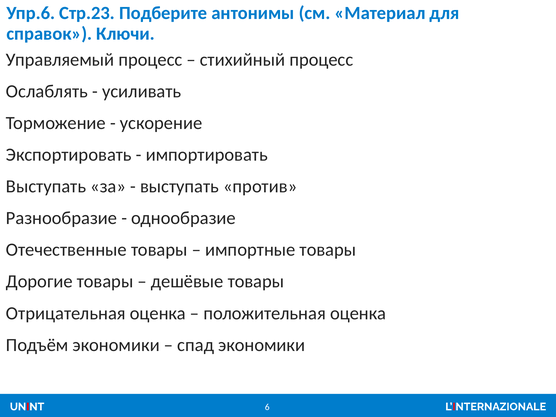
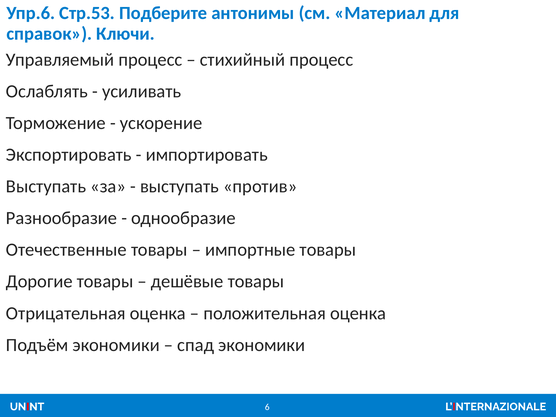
Стр.23: Стр.23 -> Стр.53 (87, 13)
